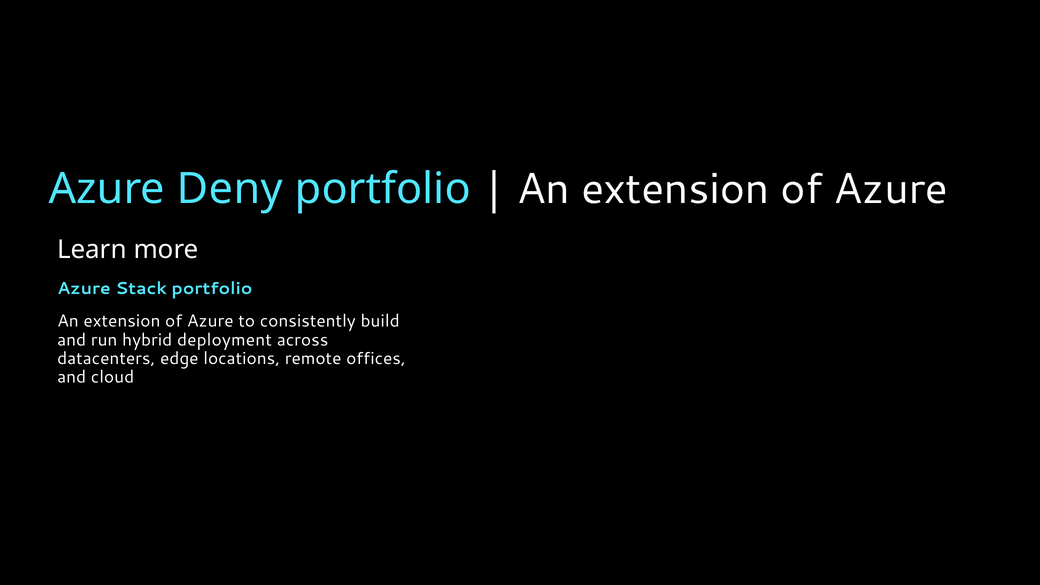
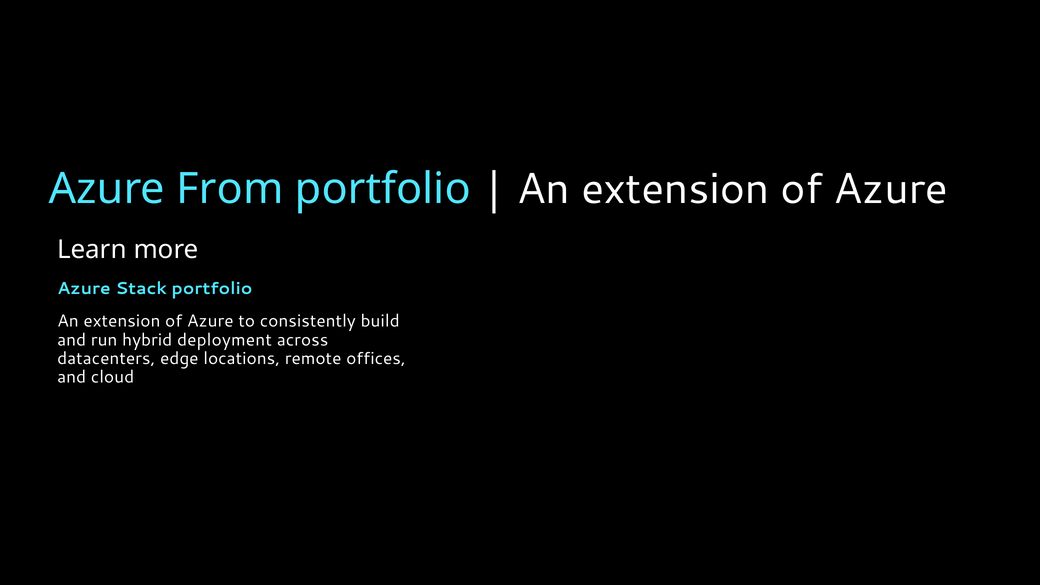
Deny: Deny -> From (230, 189)
